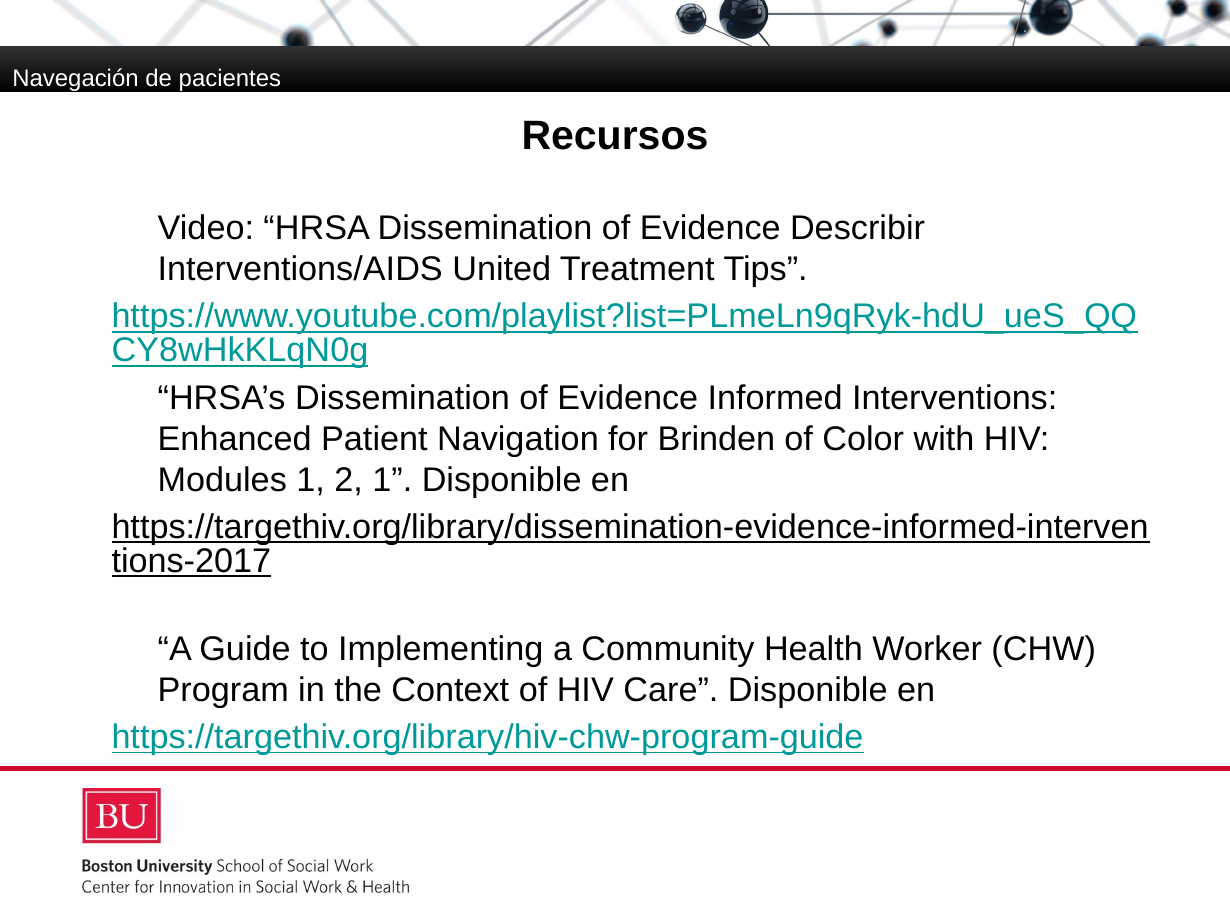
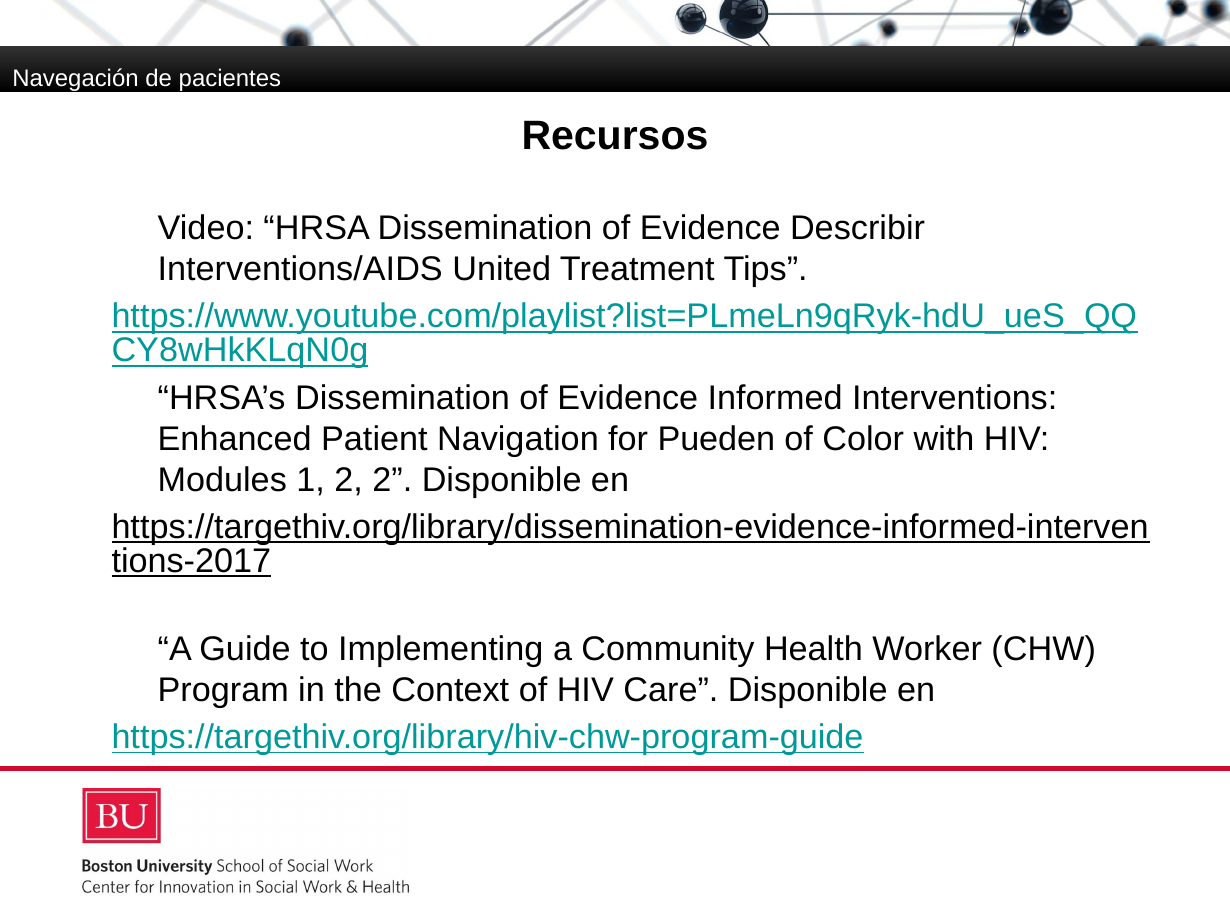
Brinden: Brinden -> Pueden (716, 439)
2 1: 1 -> 2 (392, 480)
